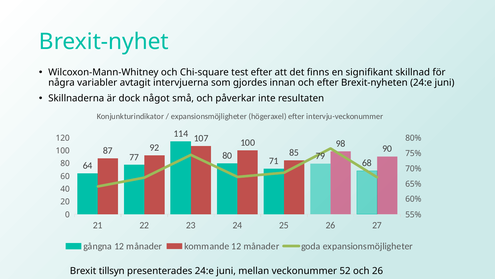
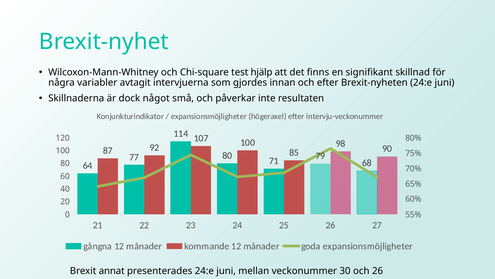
test efter: efter -> hjälp (262, 72)
tillsyn: tillsyn -> annat (112, 270)
52: 52 -> 30 (345, 270)
